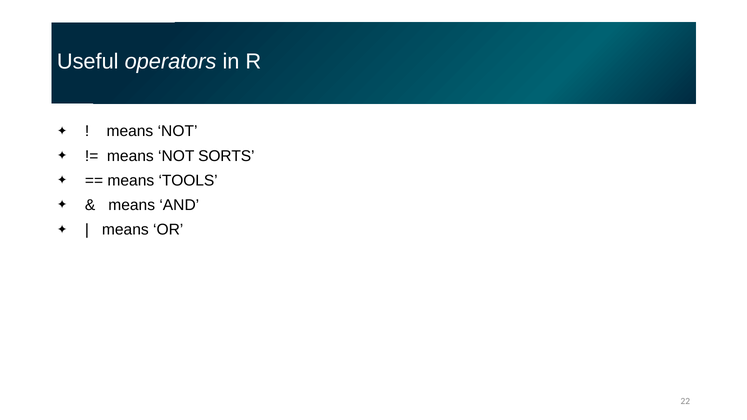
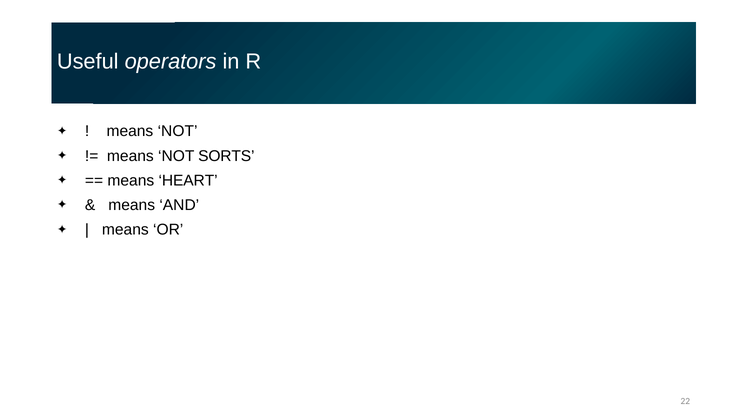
TOOLS: TOOLS -> HEART (188, 181)
